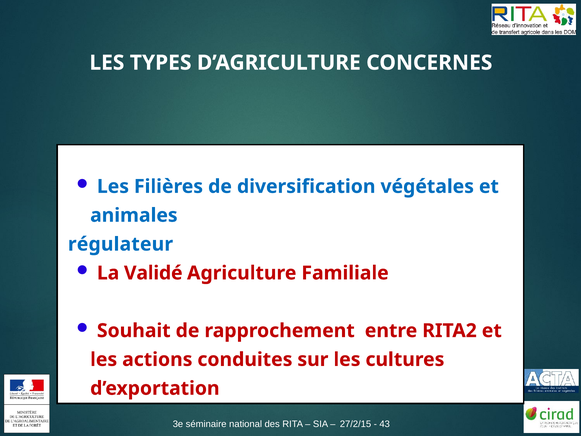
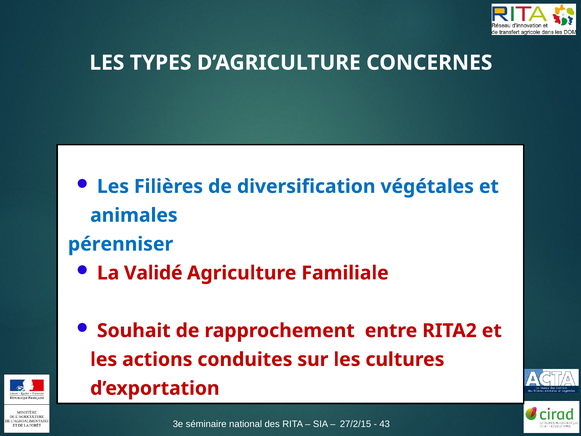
régulateur: régulateur -> pérenniser (121, 244)
